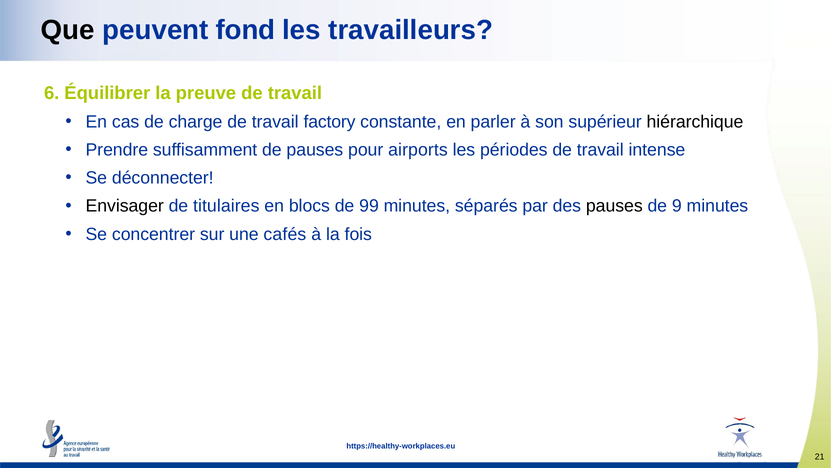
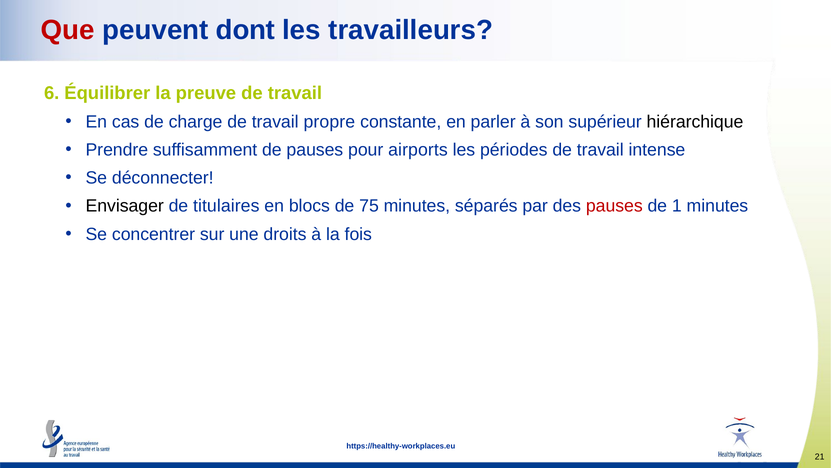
Que colour: black -> red (68, 30)
fond: fond -> dont (246, 30)
factory: factory -> propre (329, 122)
99: 99 -> 75 (369, 206)
pauses colour: black -> red (614, 206)
9: 9 -> 1 (677, 206)
cafés: cafés -> droits (285, 234)
